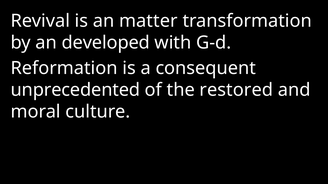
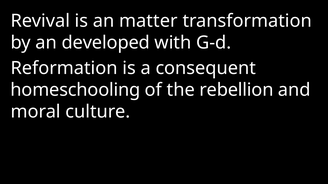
unprecedented: unprecedented -> homeschooling (75, 90)
restored: restored -> rebellion (236, 90)
